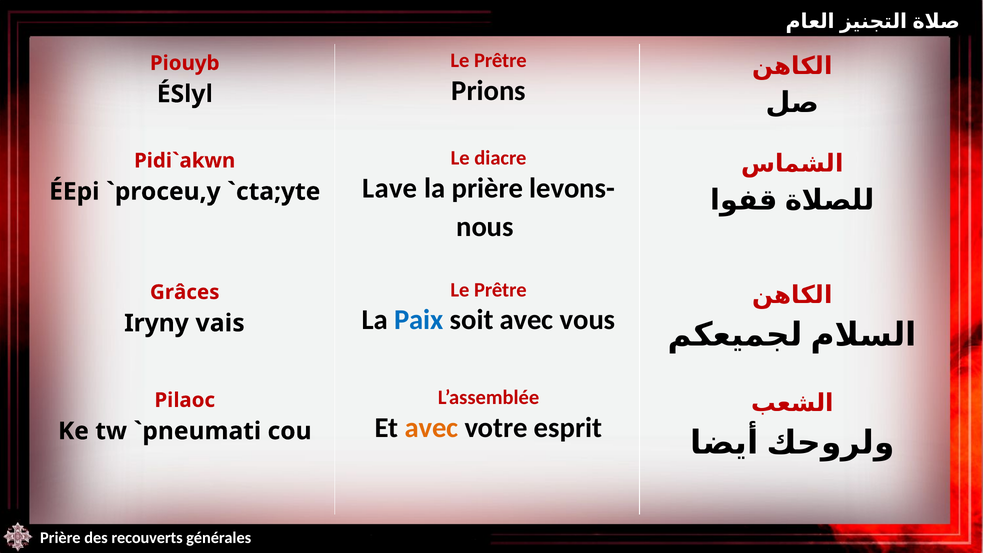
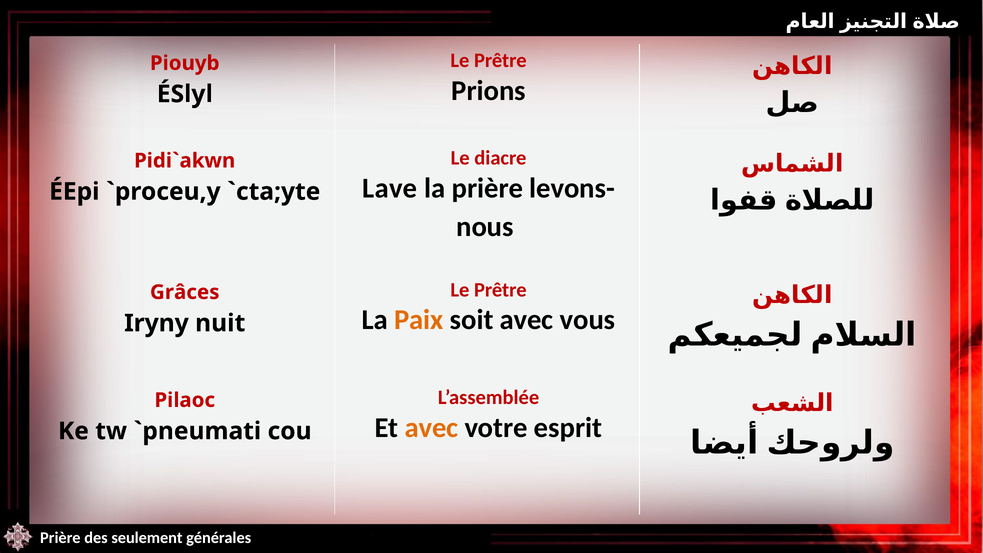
Paix colour: blue -> orange (419, 320)
vais: vais -> nuit (220, 323)
recouverts: recouverts -> seulement (147, 538)
